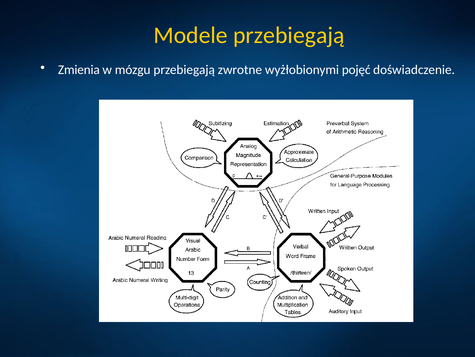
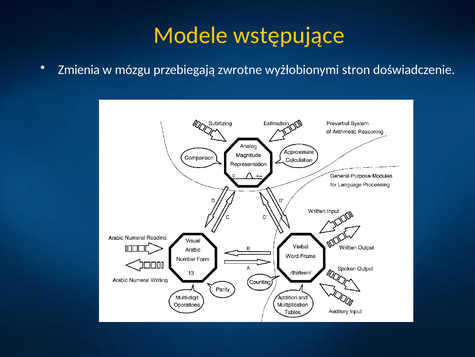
Modele przebiegają: przebiegają -> wstępujące (289, 35)
pojęć: pojęć -> stron (356, 70)
